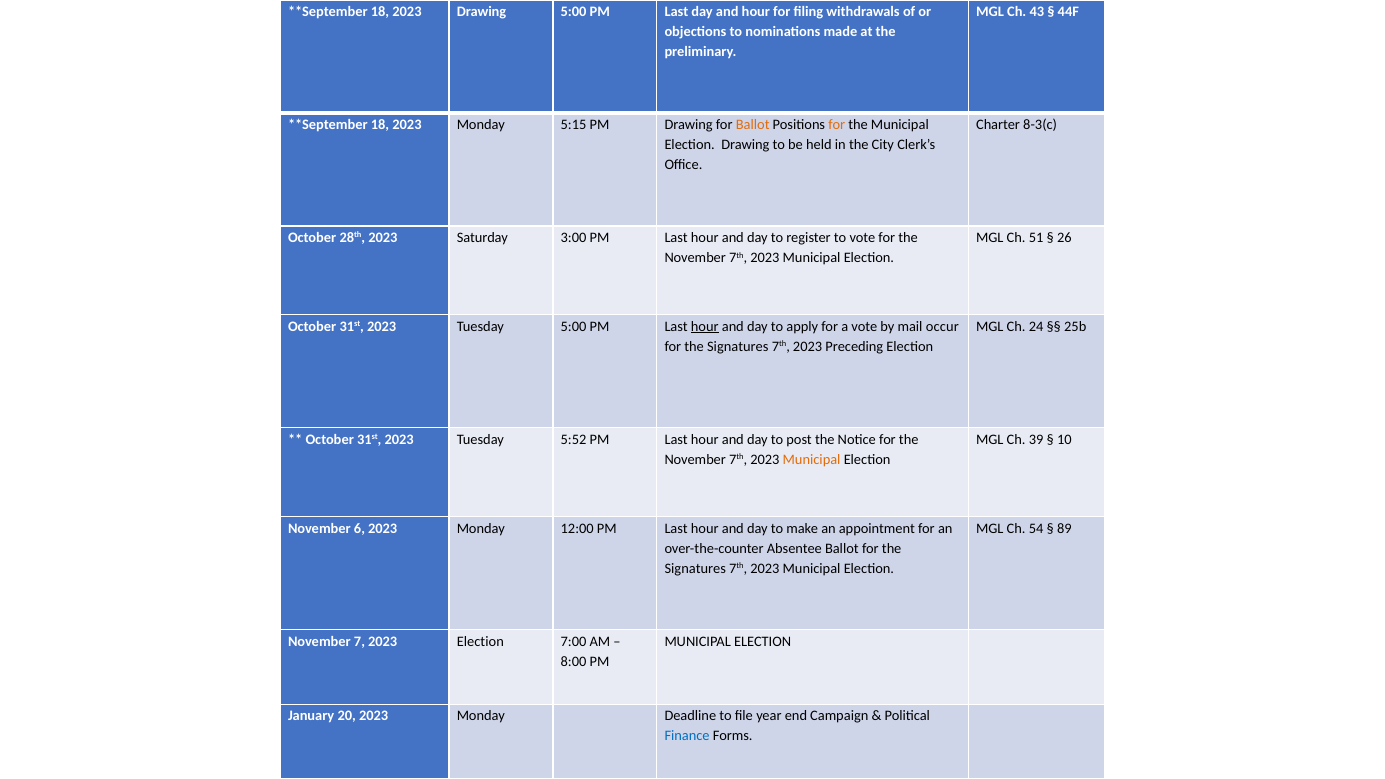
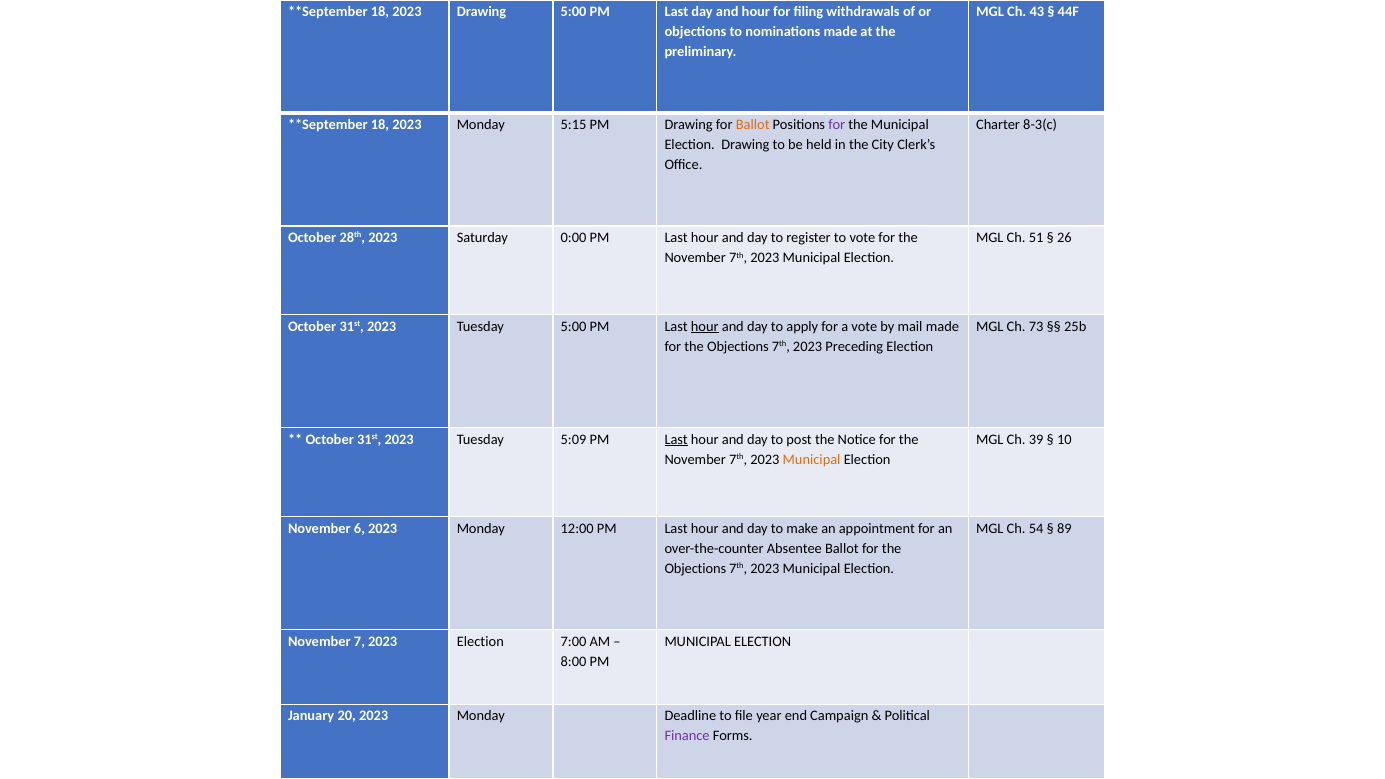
for colour: orange -> purple (837, 125)
3:00: 3:00 -> 0:00 (574, 237)
mail occur: occur -> made (942, 326)
24: 24 -> 73 (1036, 326)
Signatures: Signatures -> Objections (738, 347)
5:52: 5:52 -> 5:09 (574, 439)
Last underline: none -> present (676, 439)
Signatures: Signatures -> Objections (695, 569)
Finance colour: blue -> purple (687, 736)
